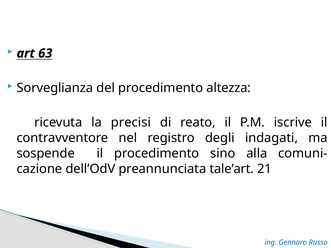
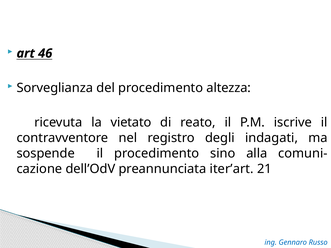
63: 63 -> 46 (45, 53)
precisi: precisi -> vietato (131, 123)
tale’art: tale’art -> iter’art (232, 169)
